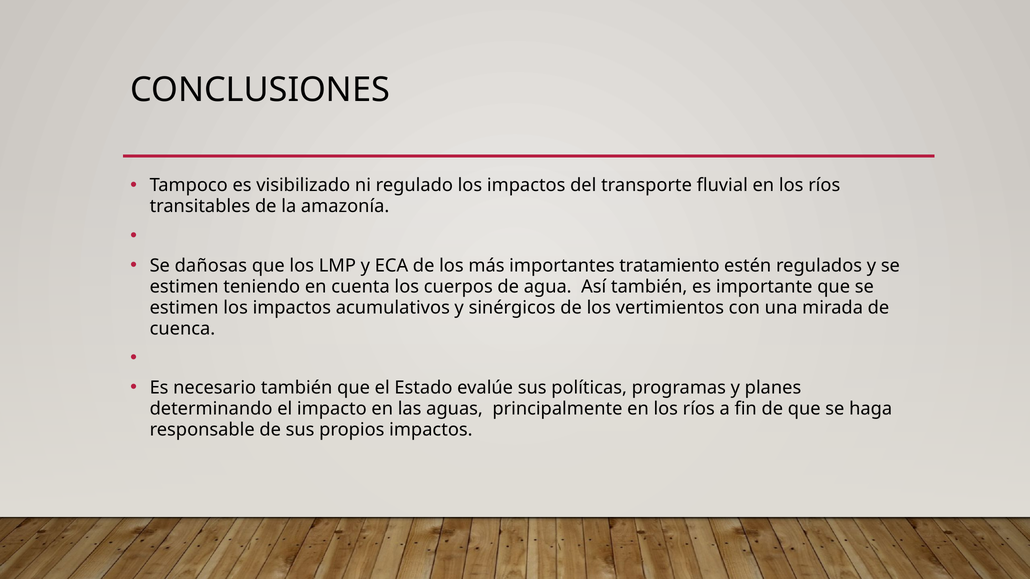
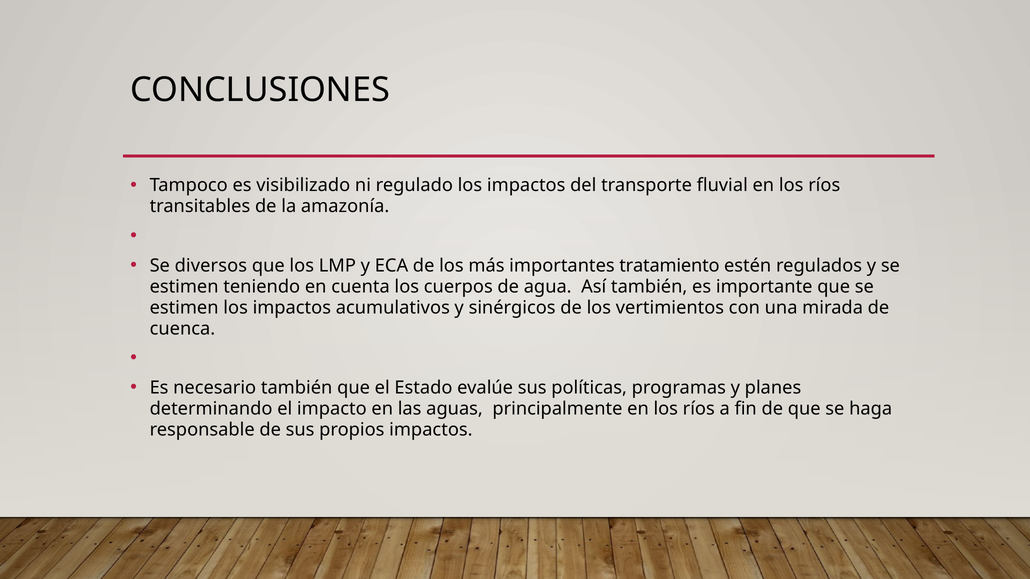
dañosas: dañosas -> diversos (211, 266)
